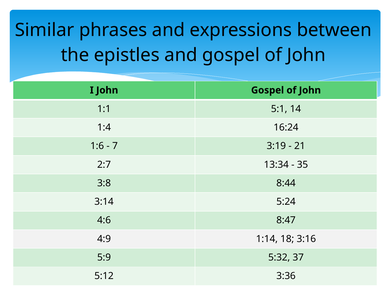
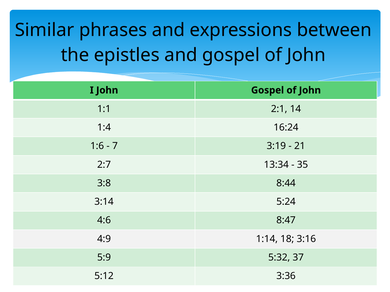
5:1: 5:1 -> 2:1 (279, 109)
